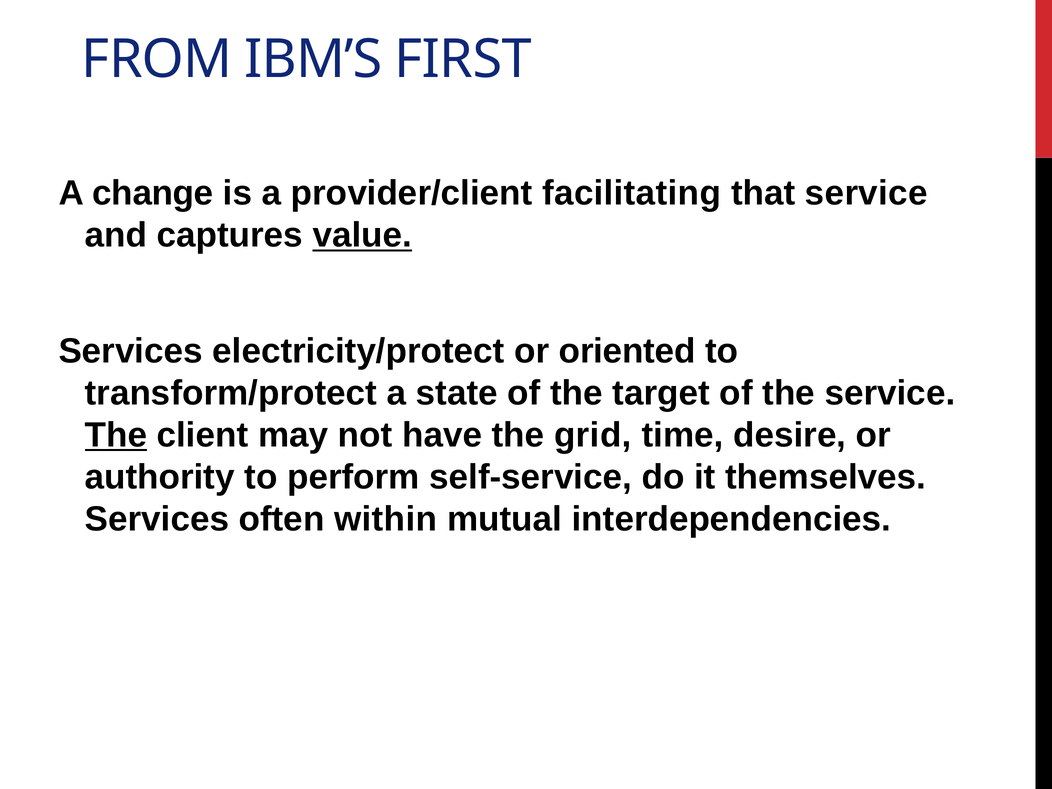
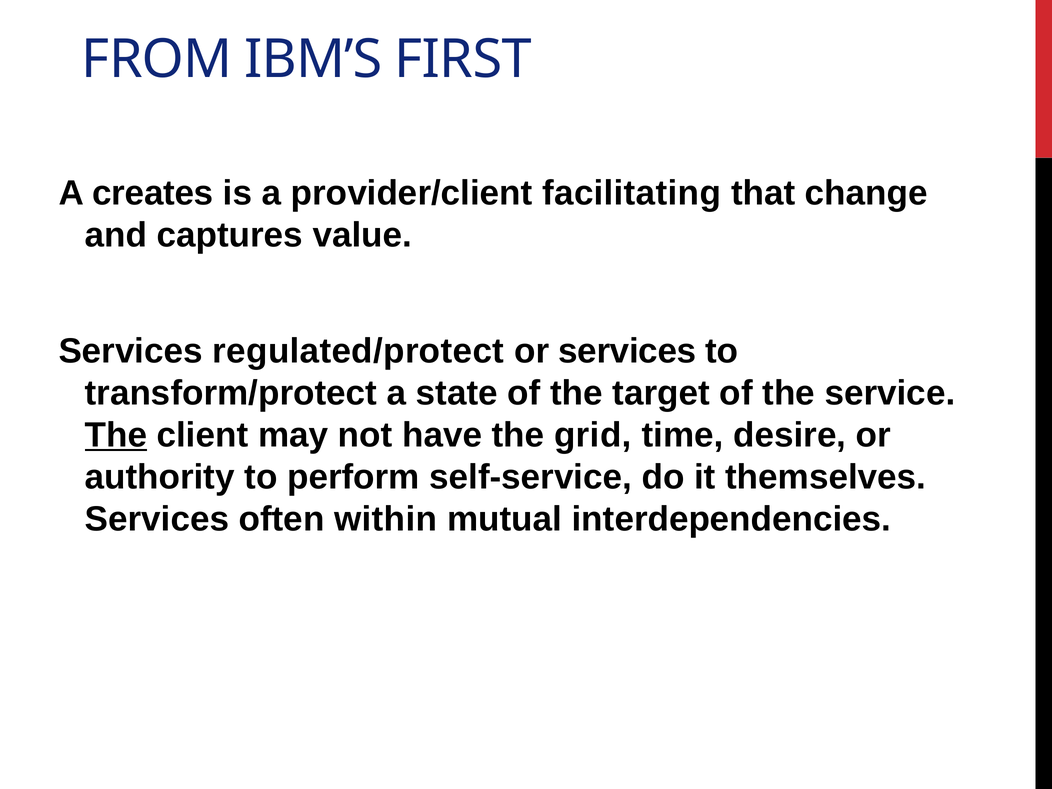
change: change -> creates (153, 193)
that service: service -> change (866, 193)
value underline: present -> none (362, 235)
electricity/protect: electricity/protect -> regulated/protect (358, 351)
or oriented: oriented -> services (627, 351)
